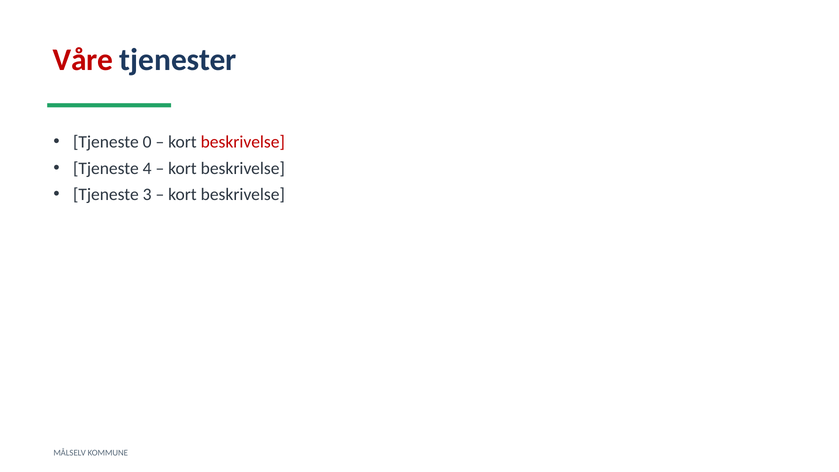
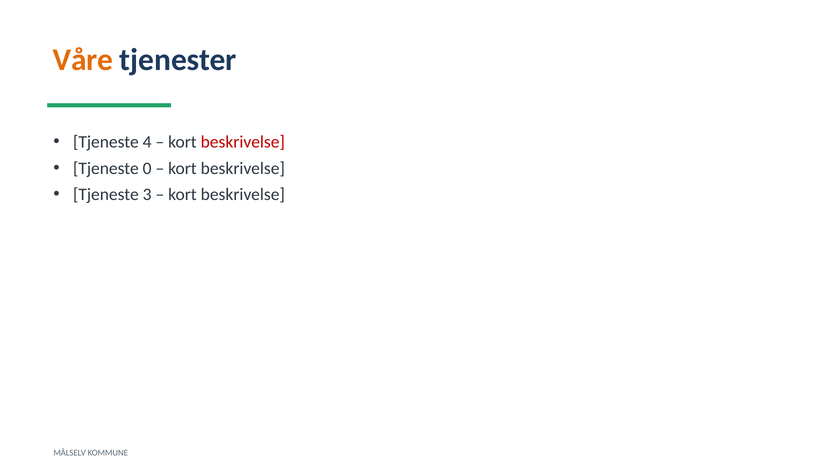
Våre colour: red -> orange (83, 60)
0: 0 -> 4 (147, 142)
4: 4 -> 0 (147, 168)
